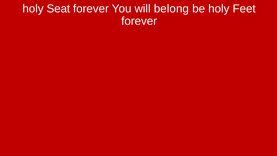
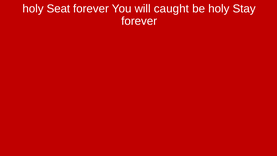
belong: belong -> caught (171, 9)
Feet: Feet -> Stay (244, 9)
